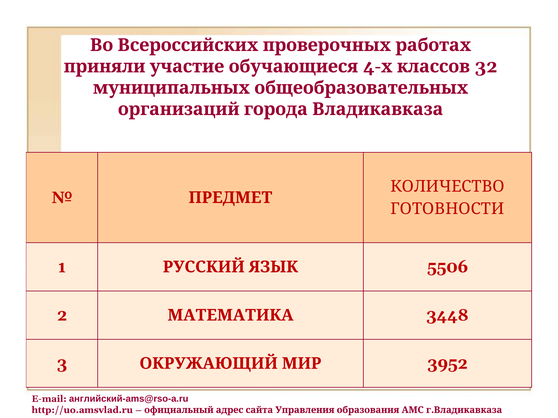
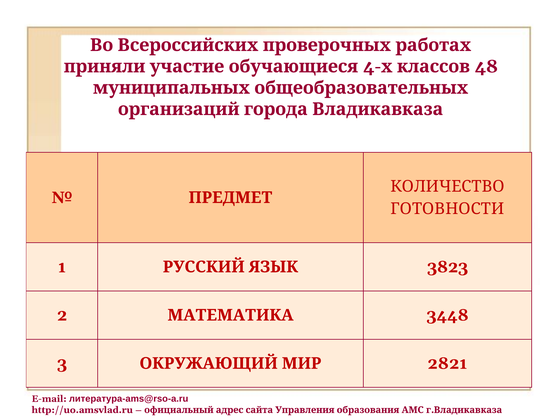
32: 32 -> 48 (486, 67)
5506: 5506 -> 3823 (448, 267)
3952: 3952 -> 2821 (447, 364)
английский-ams@rso-a.ru: английский-ams@rso-a.ru -> литература-ams@rso-a.ru (129, 399)
